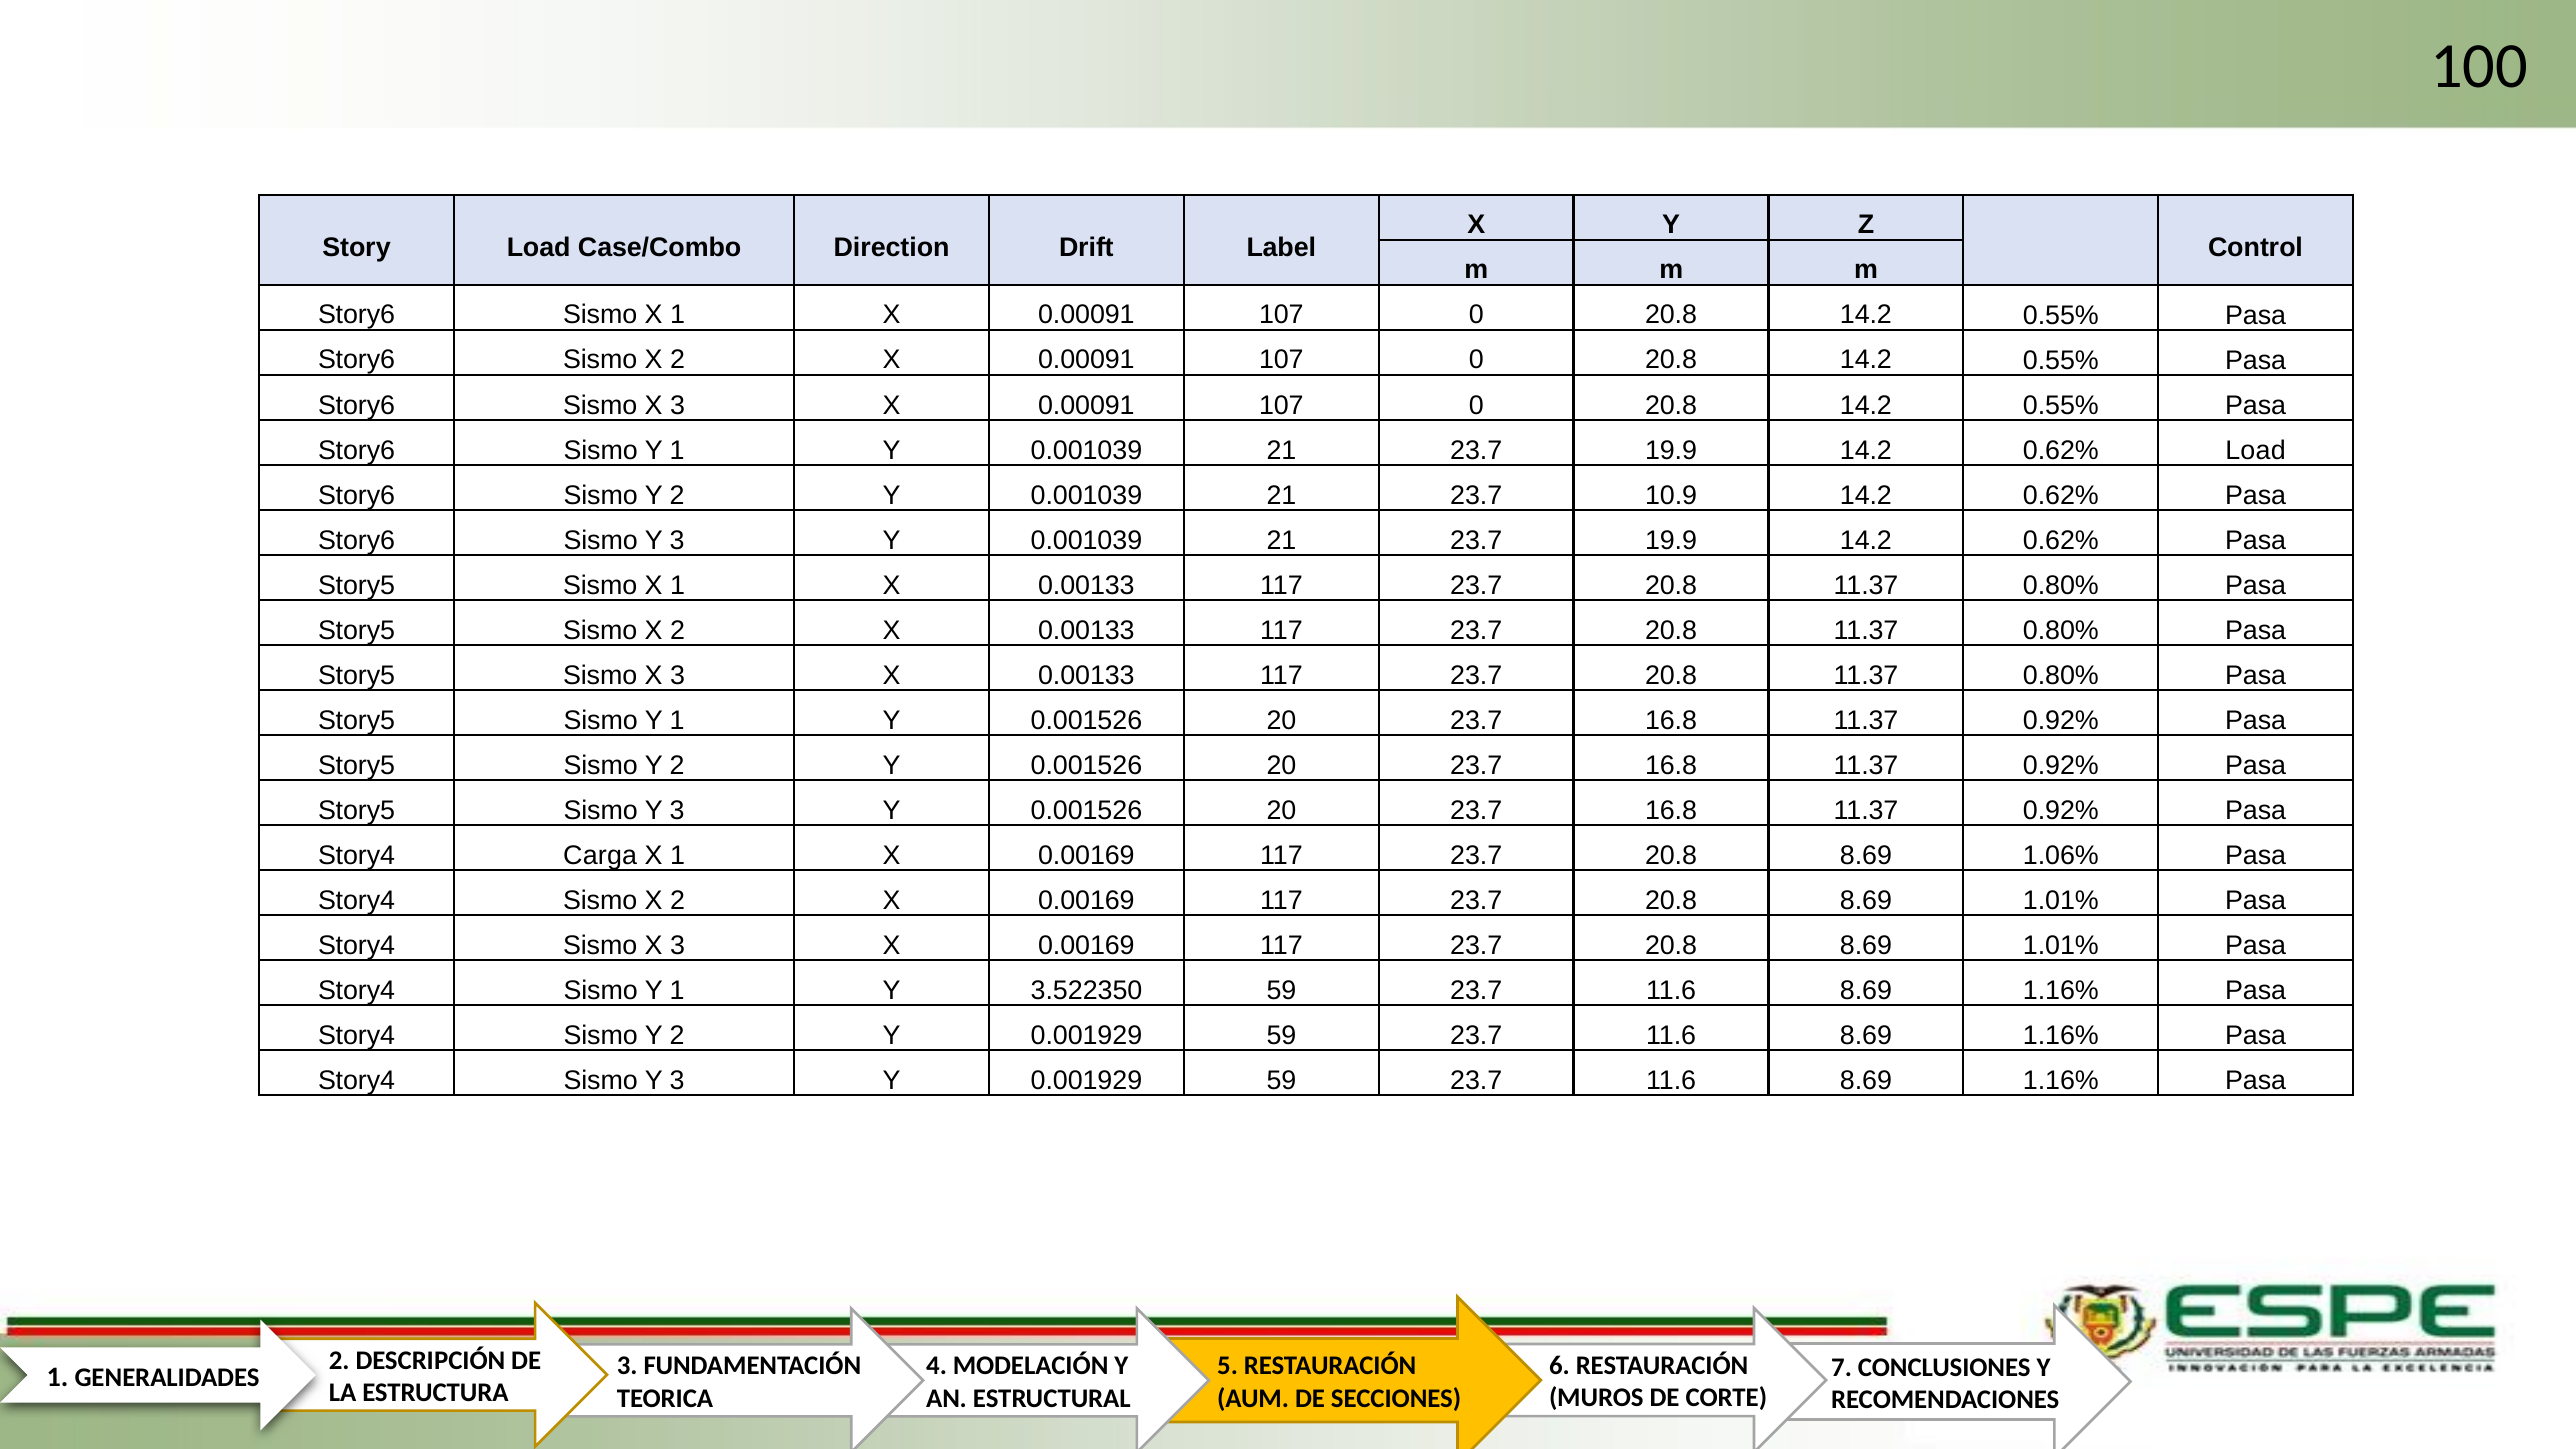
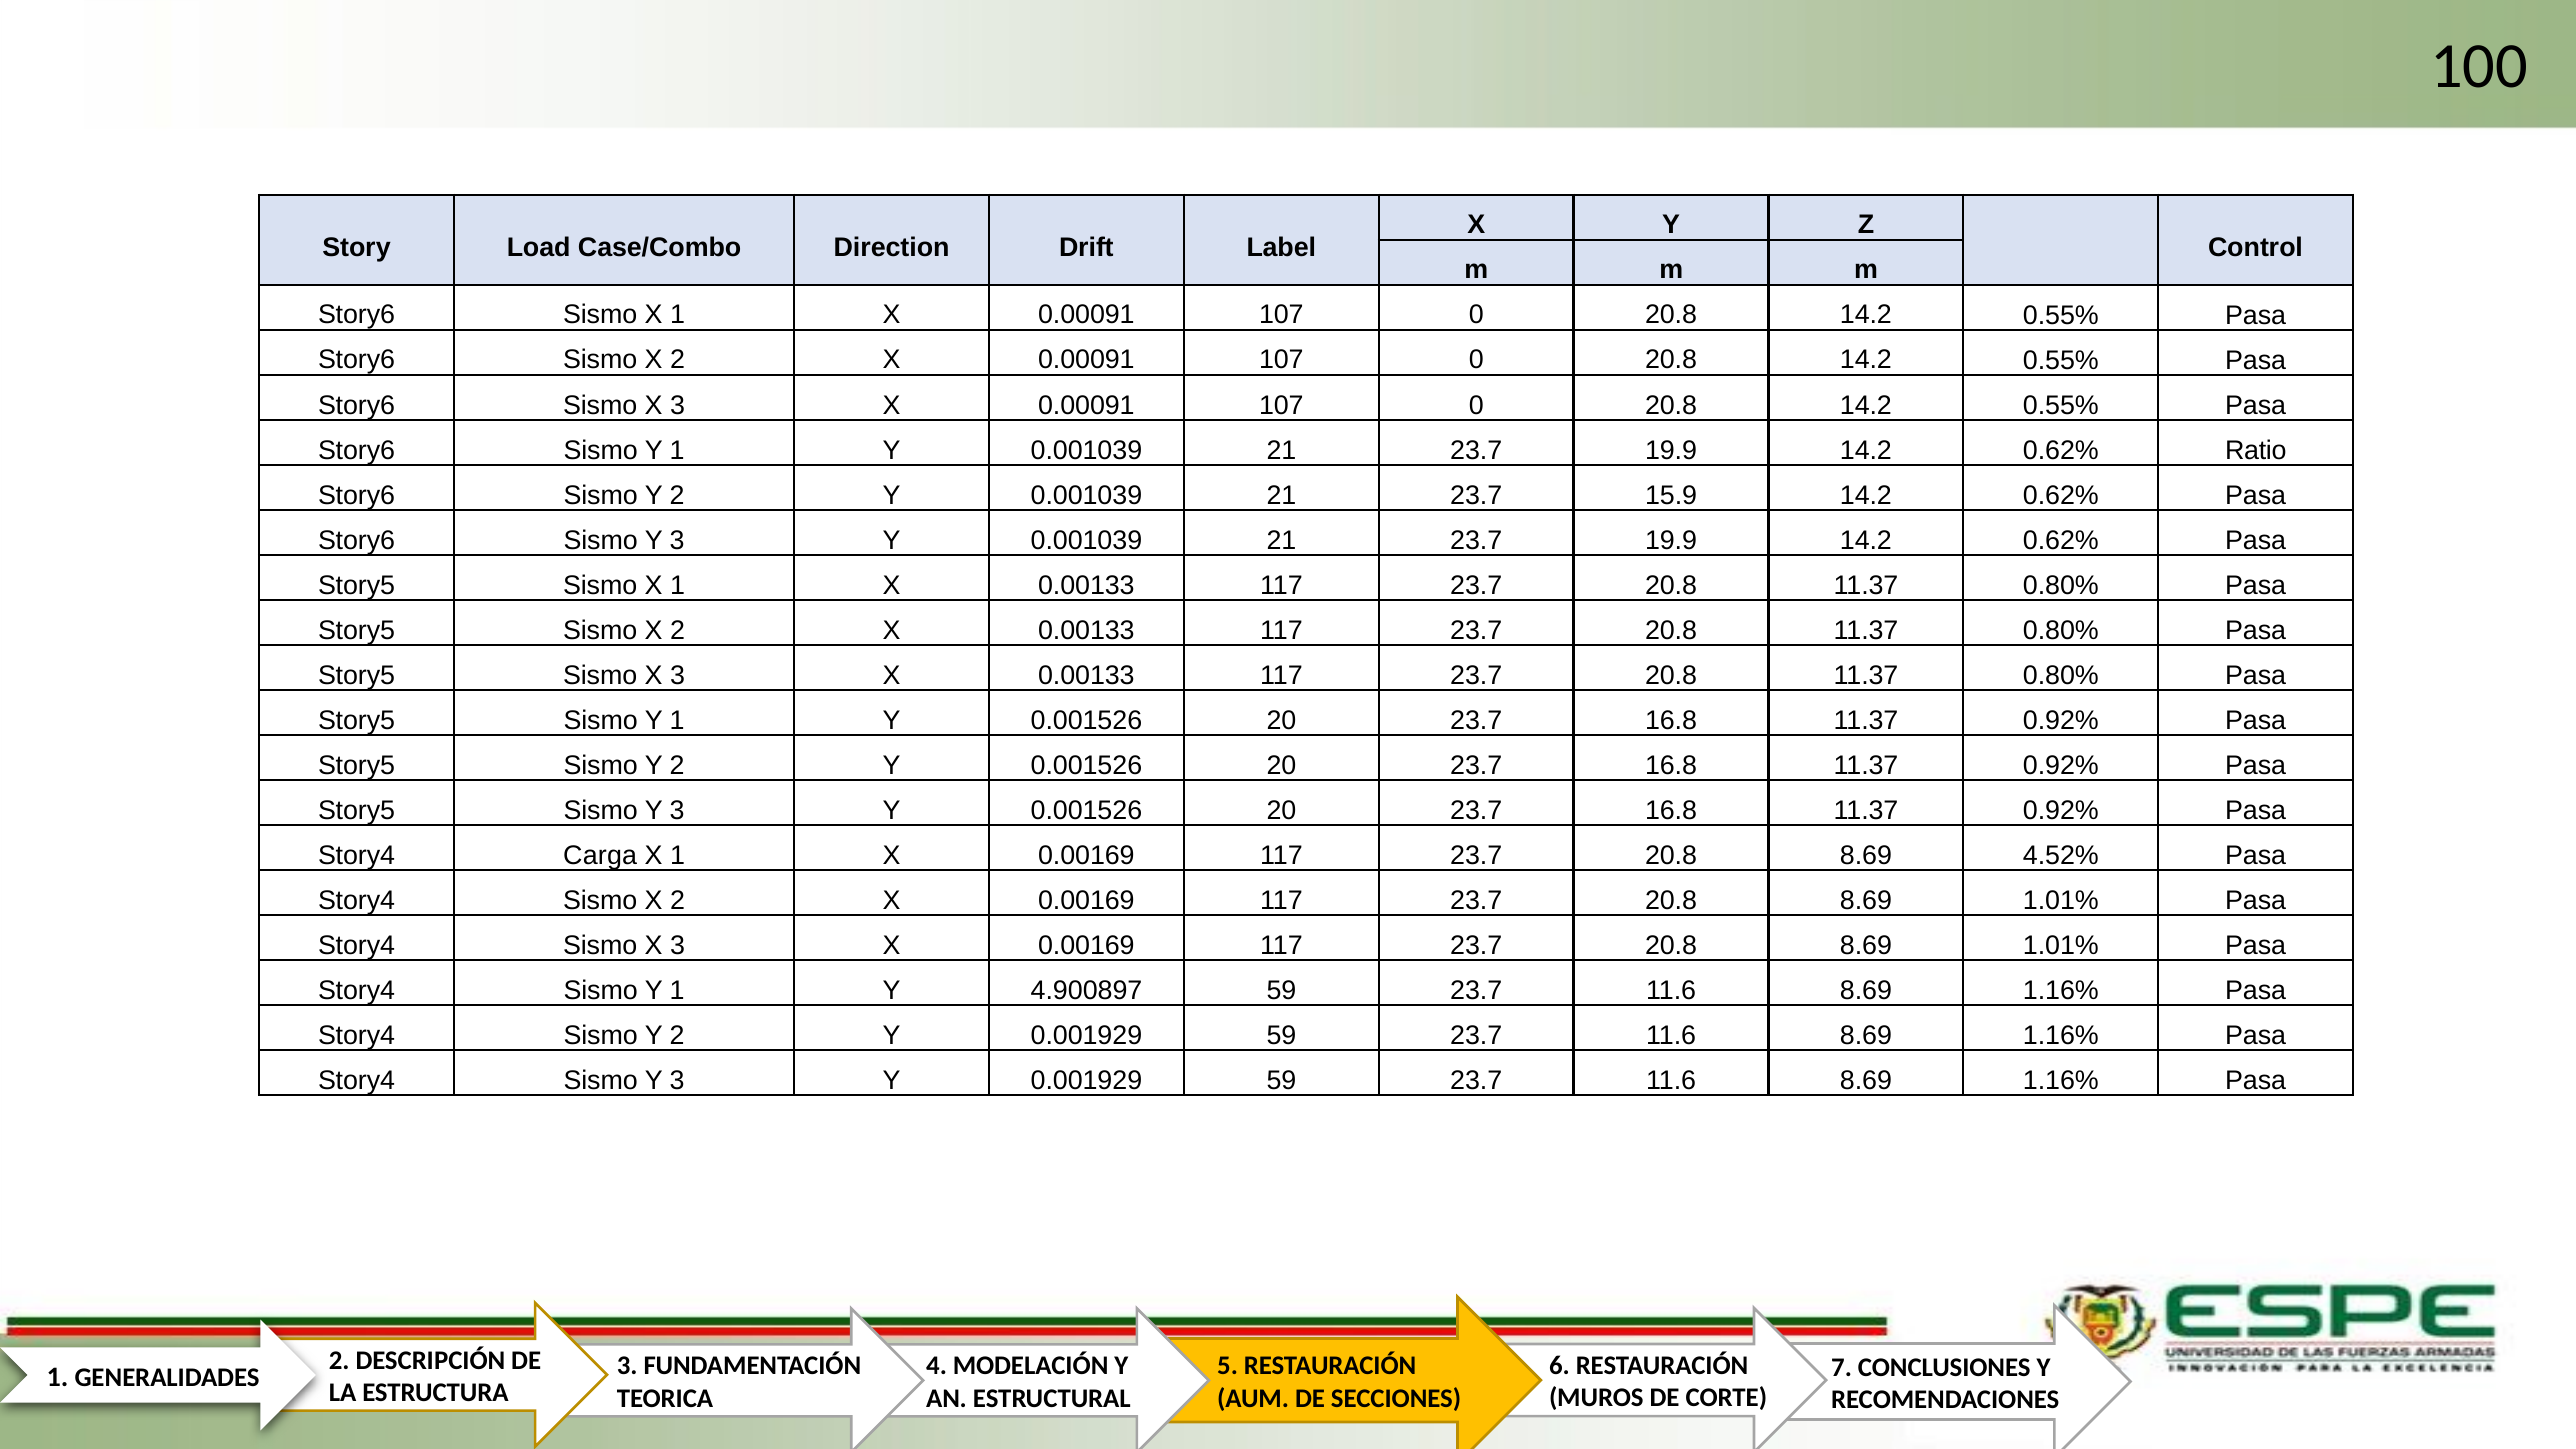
0.62% Load: Load -> Ratio (2256, 450)
10.9: 10.9 -> 15.9 (1671, 495)
1.06%: 1.06% -> 4.52% (2061, 856)
3.522350: 3.522350 -> 4.900897 (1087, 991)
